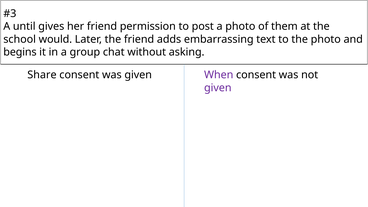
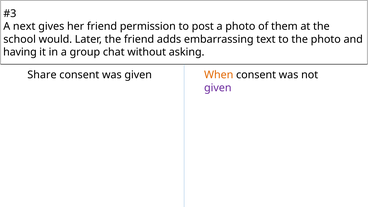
until: until -> next (24, 26)
begins: begins -> having (20, 52)
When colour: purple -> orange (219, 75)
